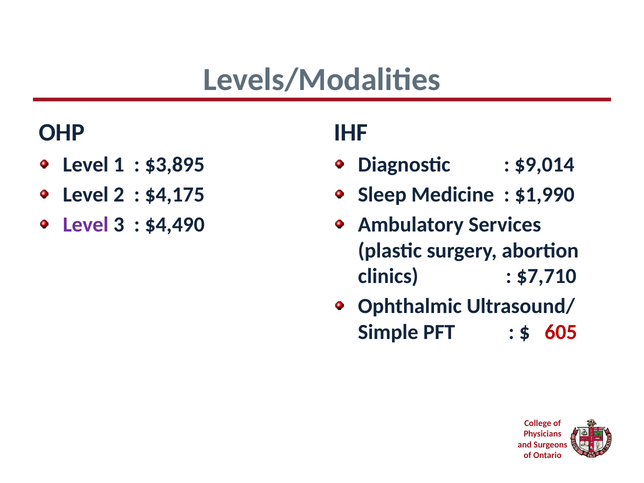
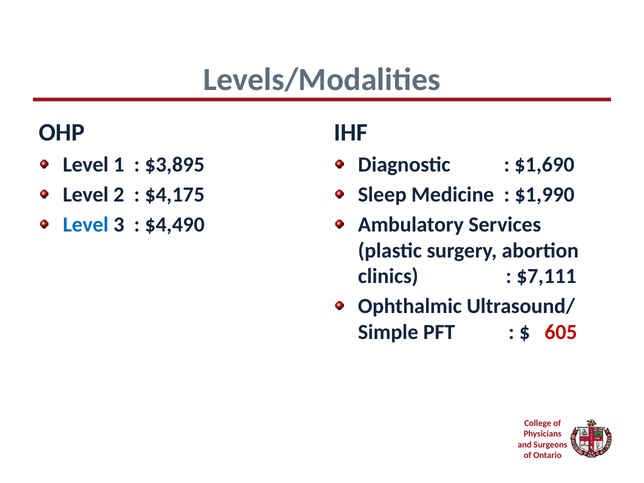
$9,014: $9,014 -> $1,690 (544, 165)
Level colour: purple -> blue (86, 225)
$7,710: $7,710 -> $7,111 (546, 276)
